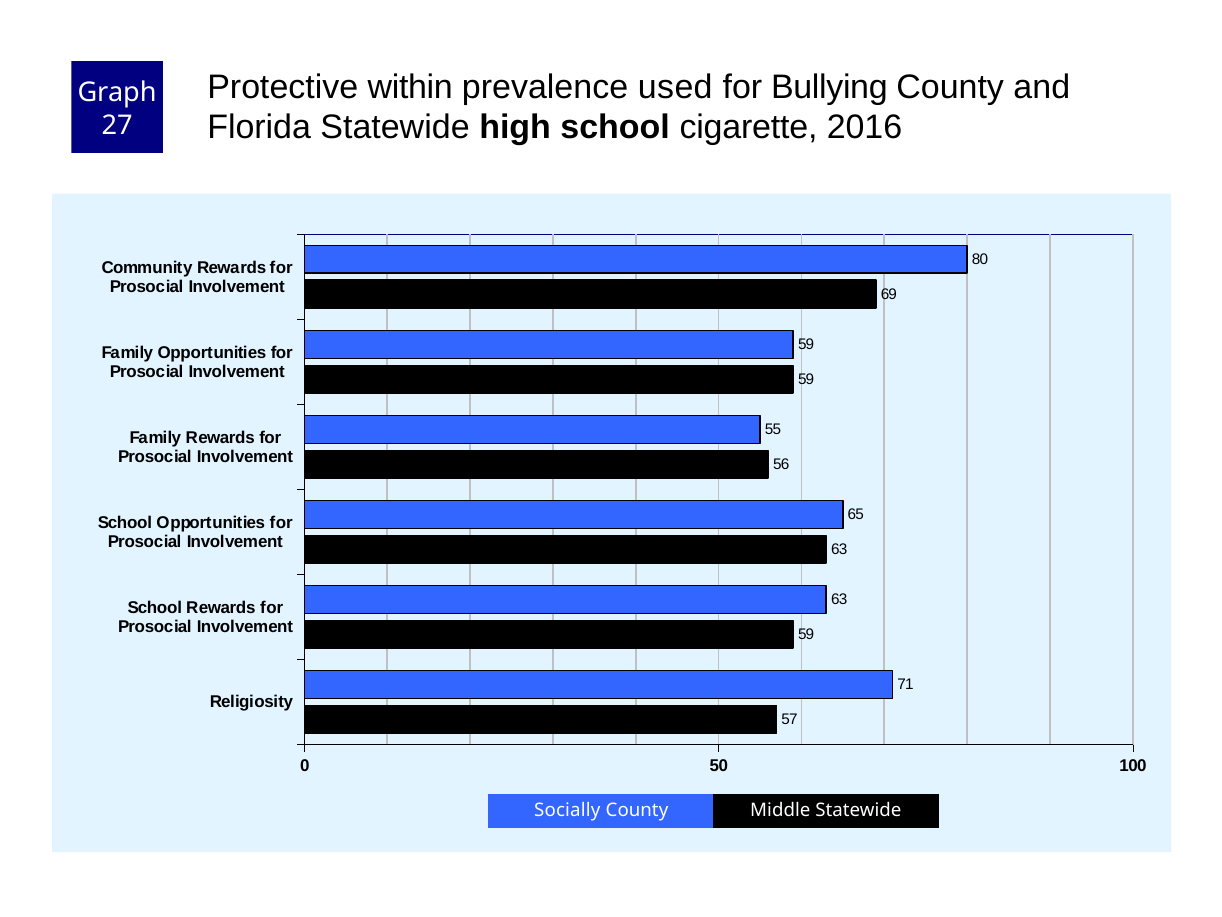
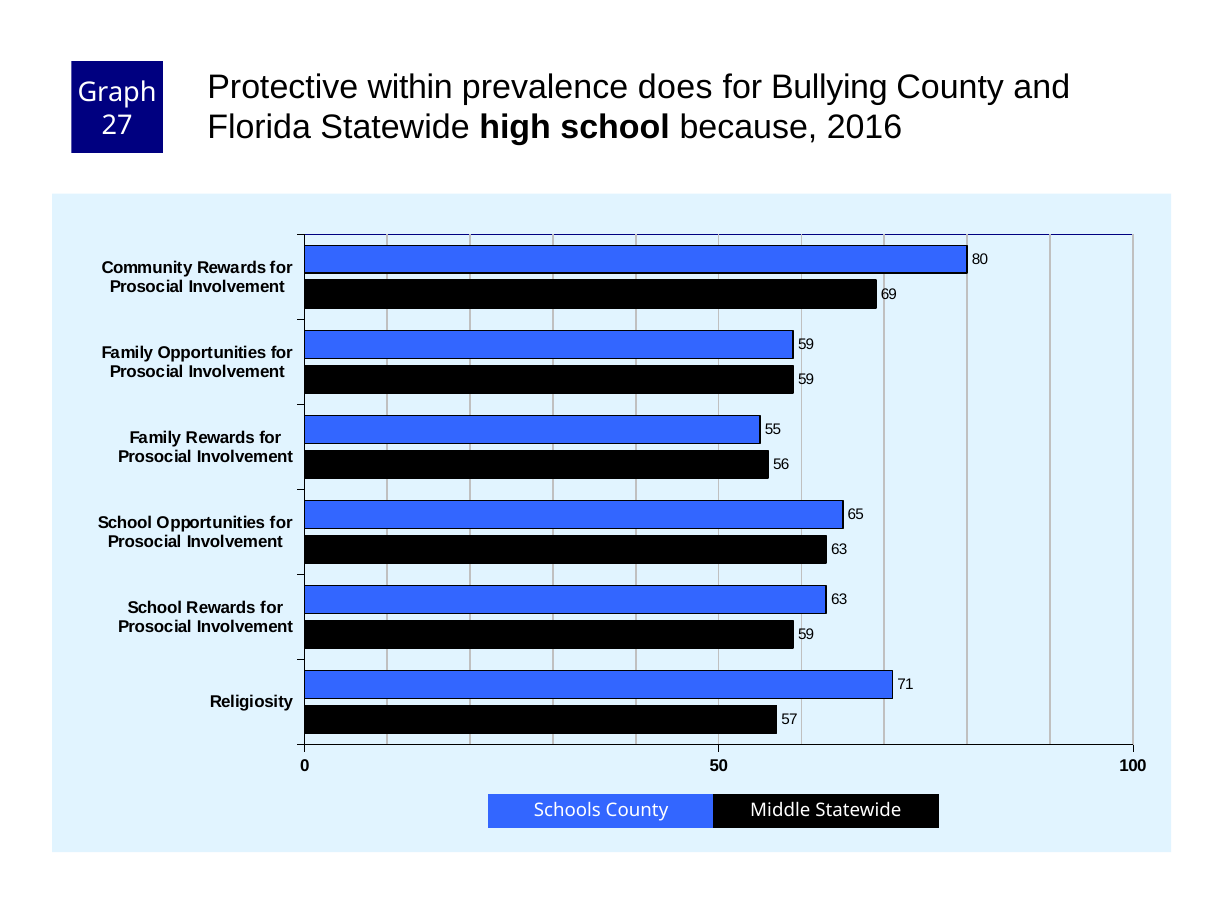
used: used -> does (675, 87)
cigarette: cigarette -> because (748, 128)
Socially: Socially -> Schools (567, 810)
